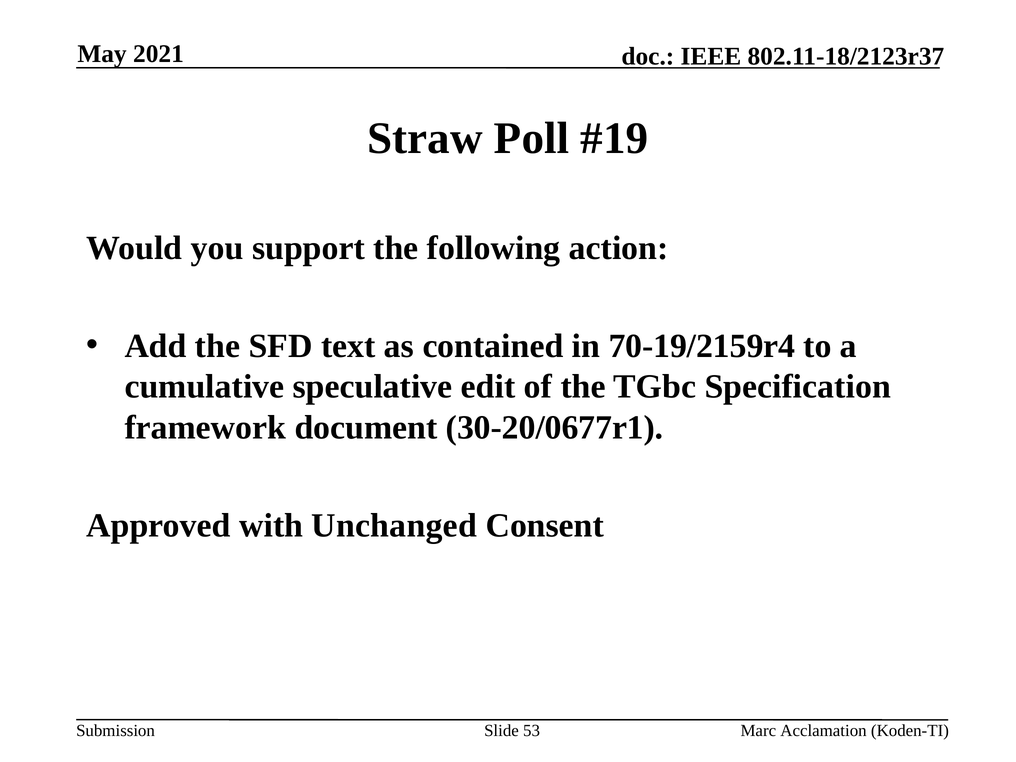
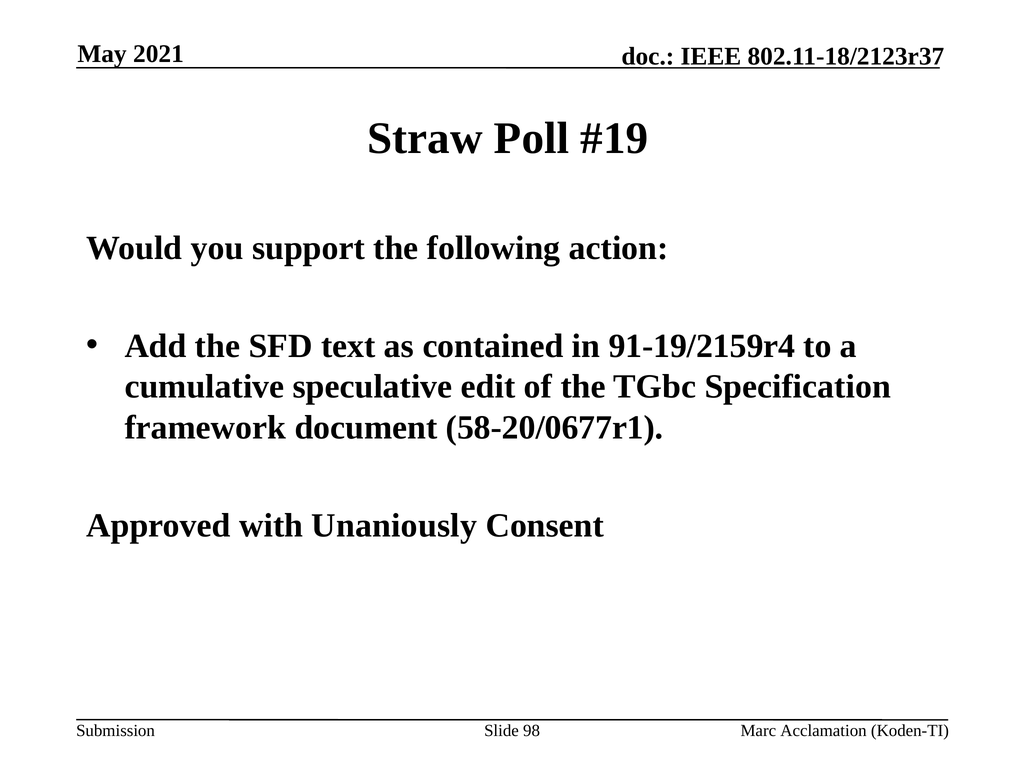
70-19/2159r4: 70-19/2159r4 -> 91-19/2159r4 (702, 346)
30-20/0677r1: 30-20/0677r1 -> 58-20/0677r1 (555, 427)
Unchanged: Unchanged -> Unaniously (394, 526)
53: 53 -> 98 (532, 731)
